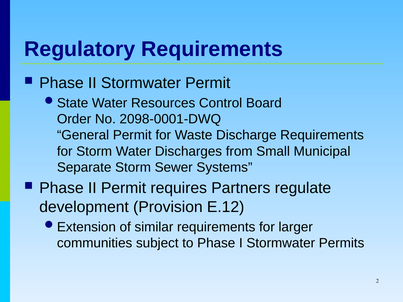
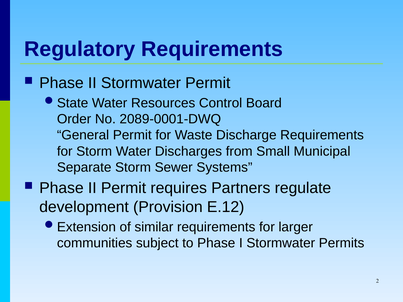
2098-0001-DWQ: 2098-0001-DWQ -> 2089-0001-DWQ (170, 119)
